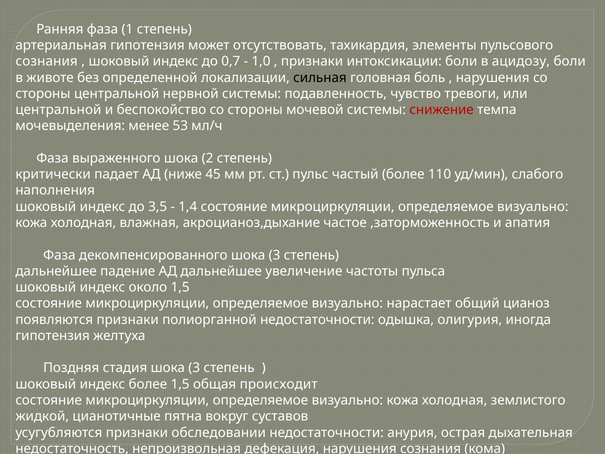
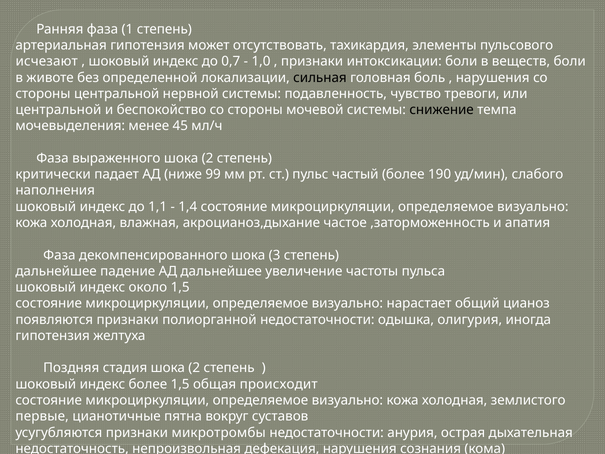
сознания: сознания -> исчезают (47, 61)
ацидозу: ацидозу -> веществ (521, 61)
снижение colour: red -> black (442, 110)
53: 53 -> 45 (180, 126)
45: 45 -> 99 (213, 174)
110: 110 -> 190 (440, 174)
3,5: 3,5 -> 1,1 (158, 207)
стадия шока 3: 3 -> 2 (194, 368)
жидкой: жидкой -> первые (42, 416)
обследовании: обследовании -> микротромбы (219, 432)
